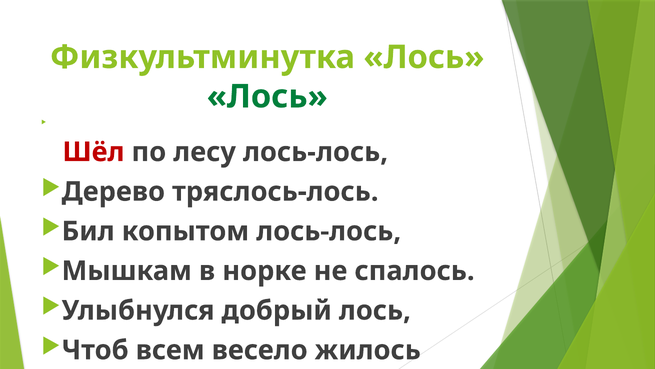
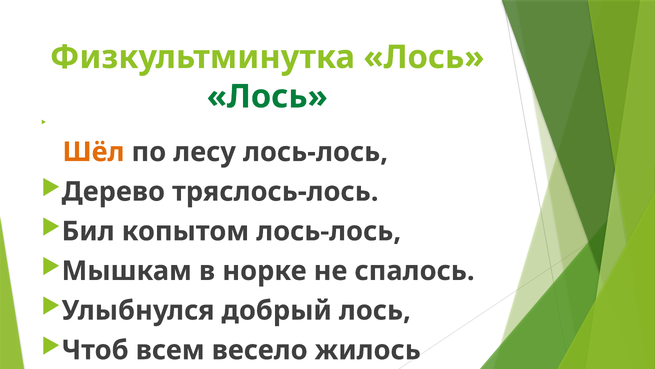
Шёл colour: red -> orange (93, 152)
